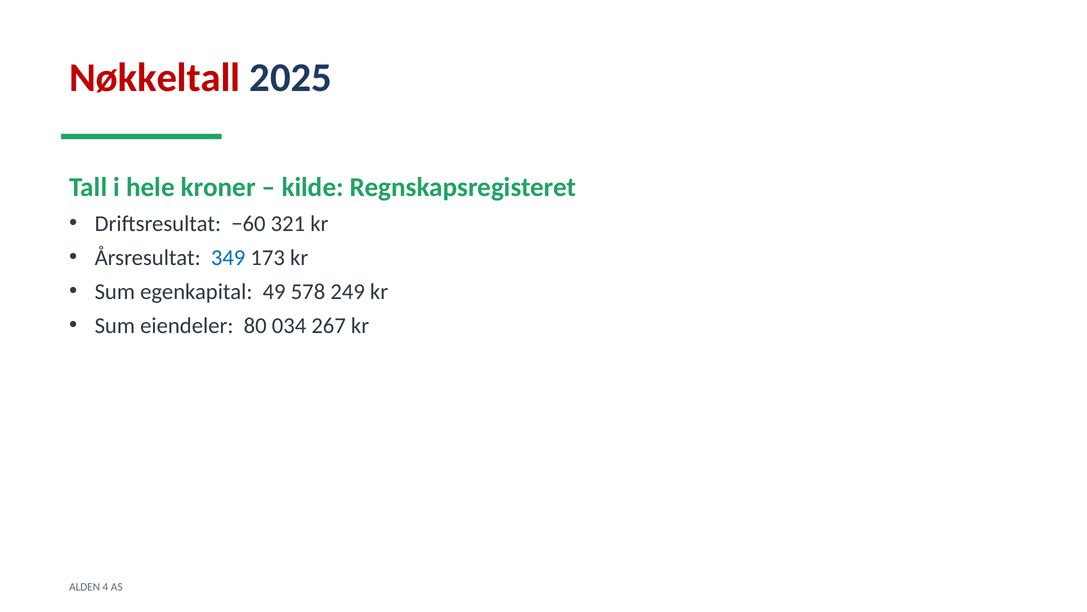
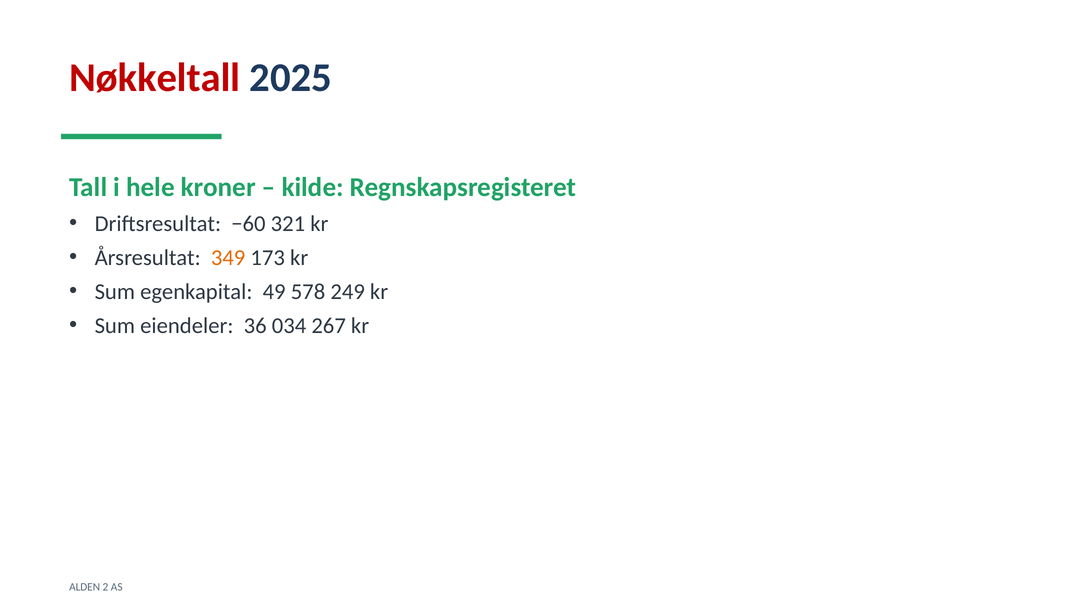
349 colour: blue -> orange (228, 258)
80: 80 -> 36 (255, 325)
4: 4 -> 2 (105, 587)
